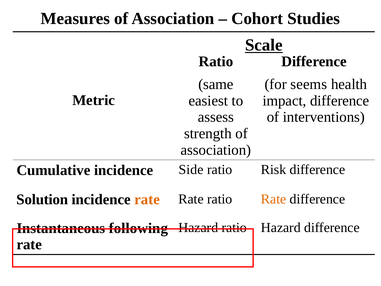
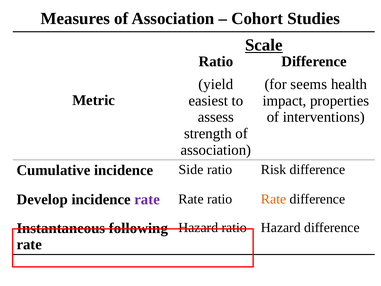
same: same -> yield (216, 84)
impact difference: difference -> properties (340, 101)
Solution: Solution -> Develop (42, 199)
rate colour: orange -> purple (147, 199)
